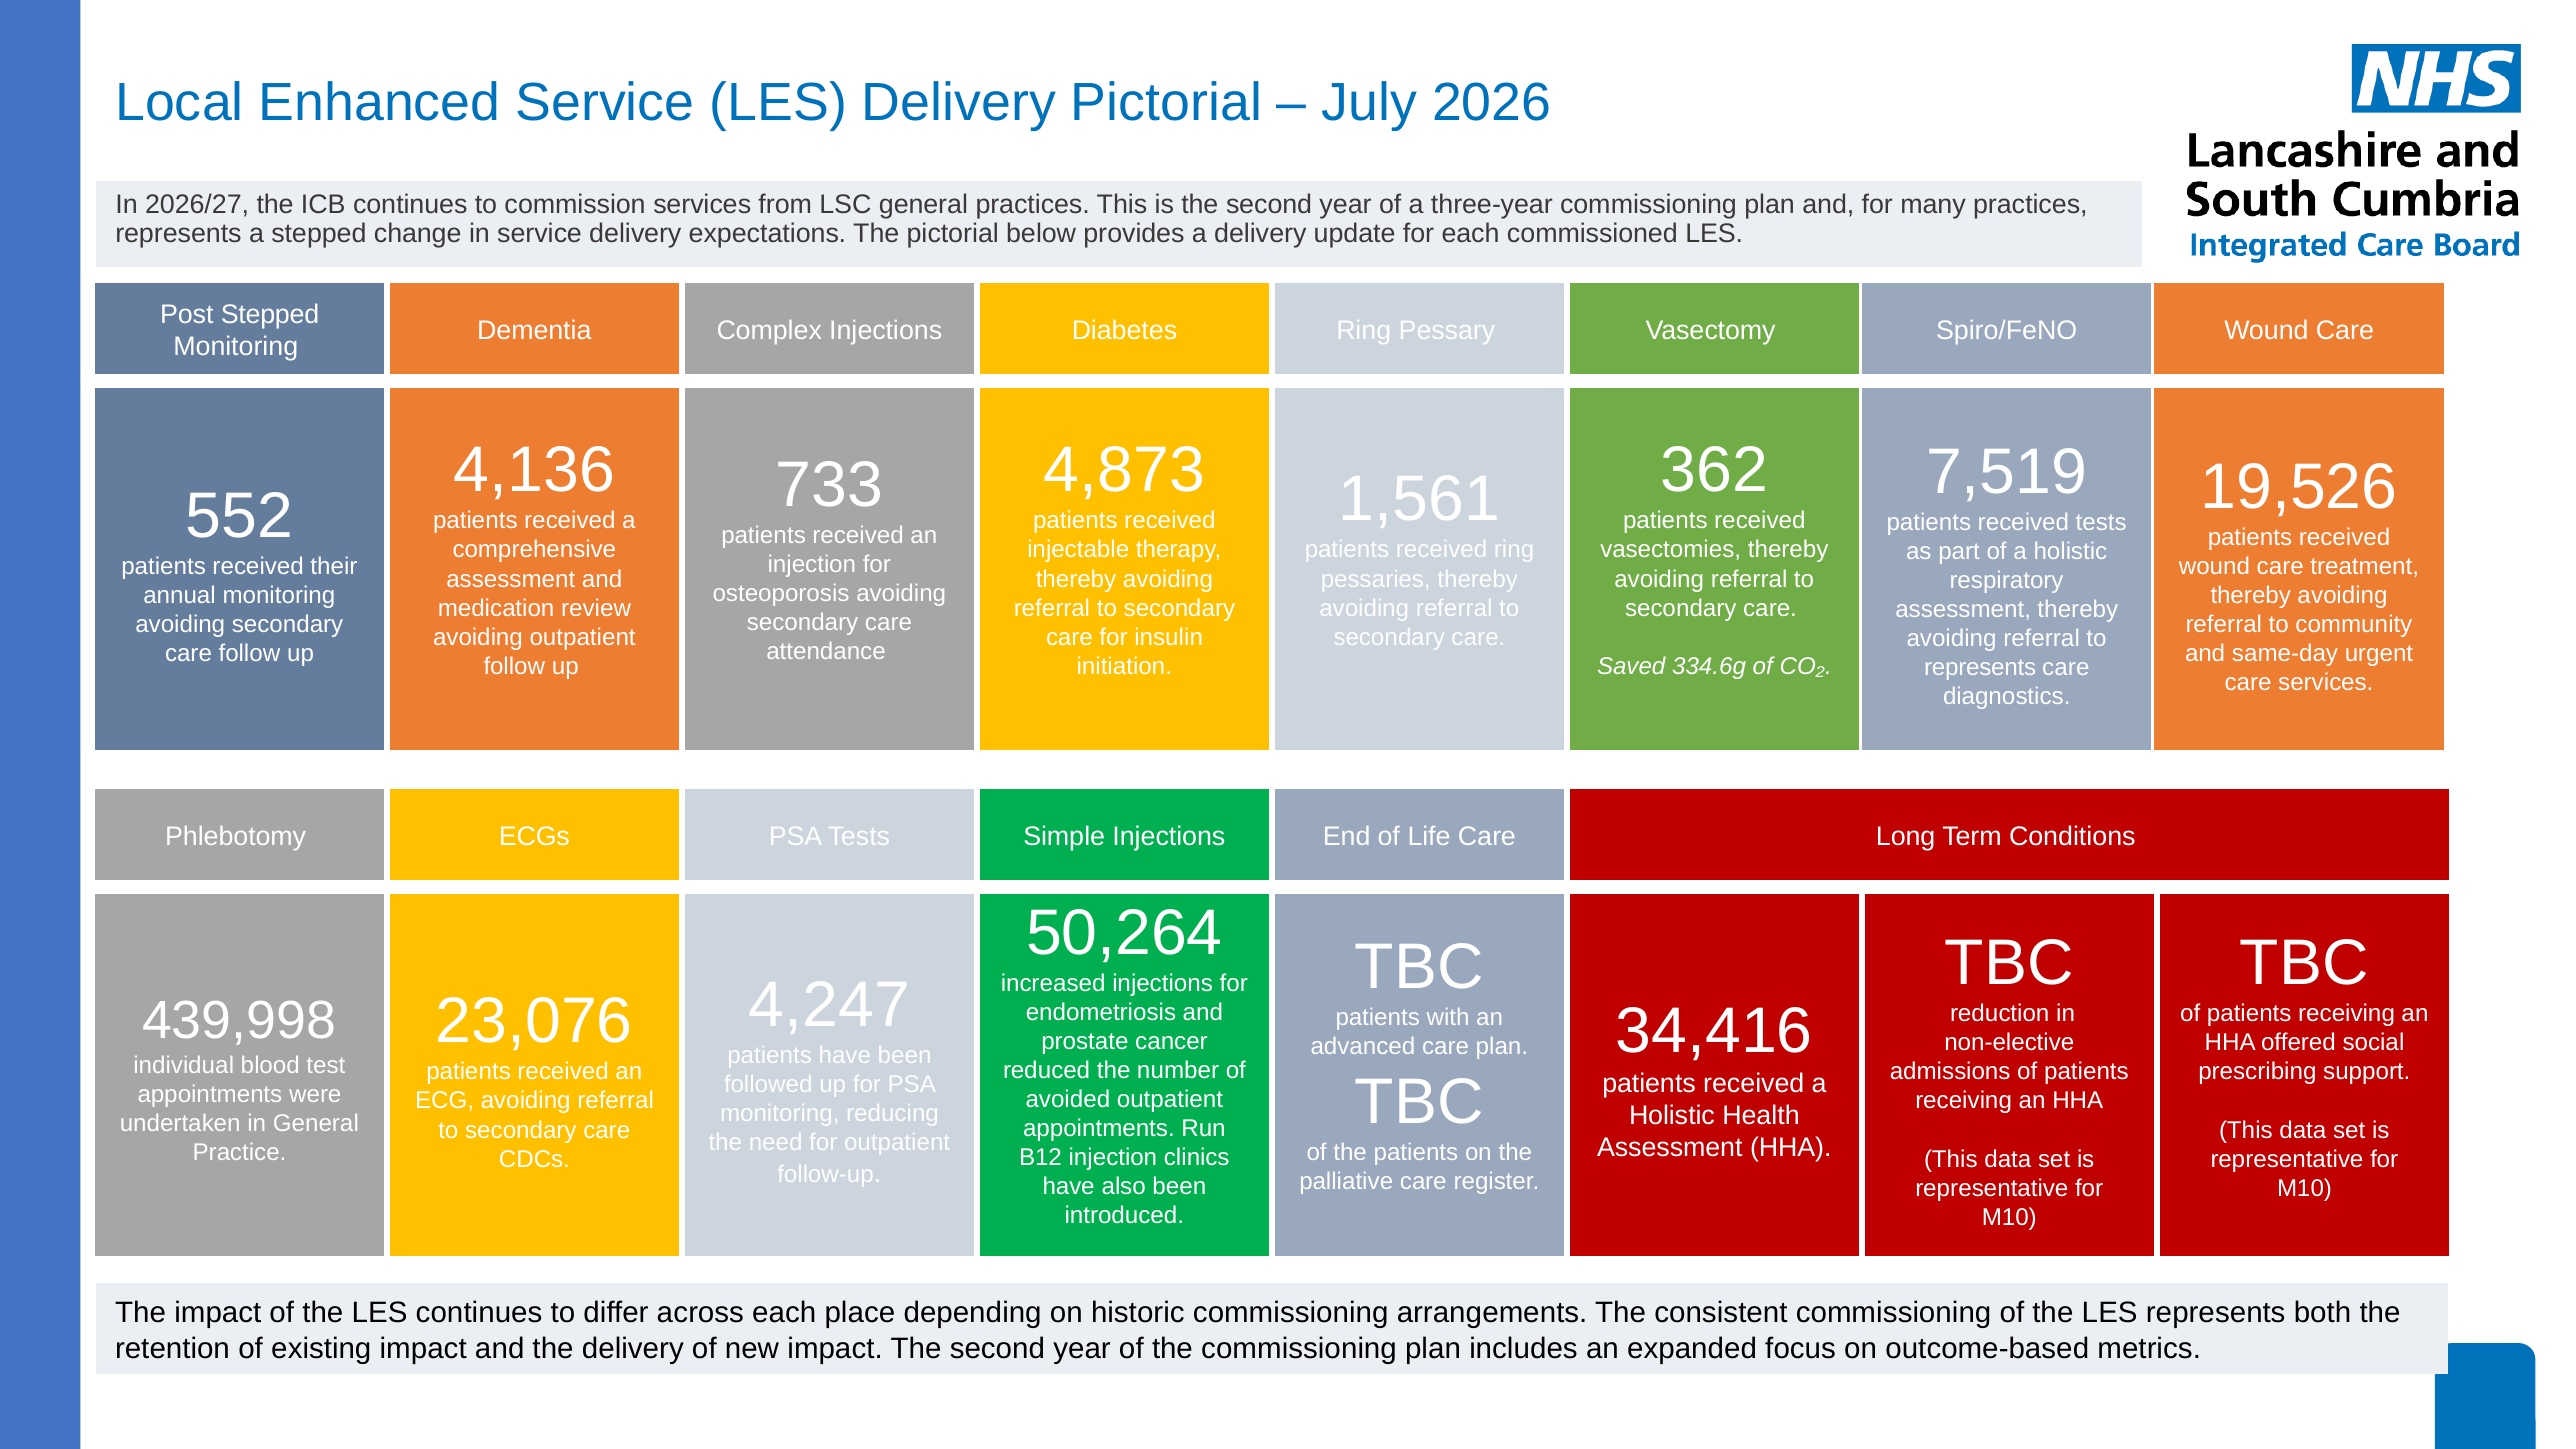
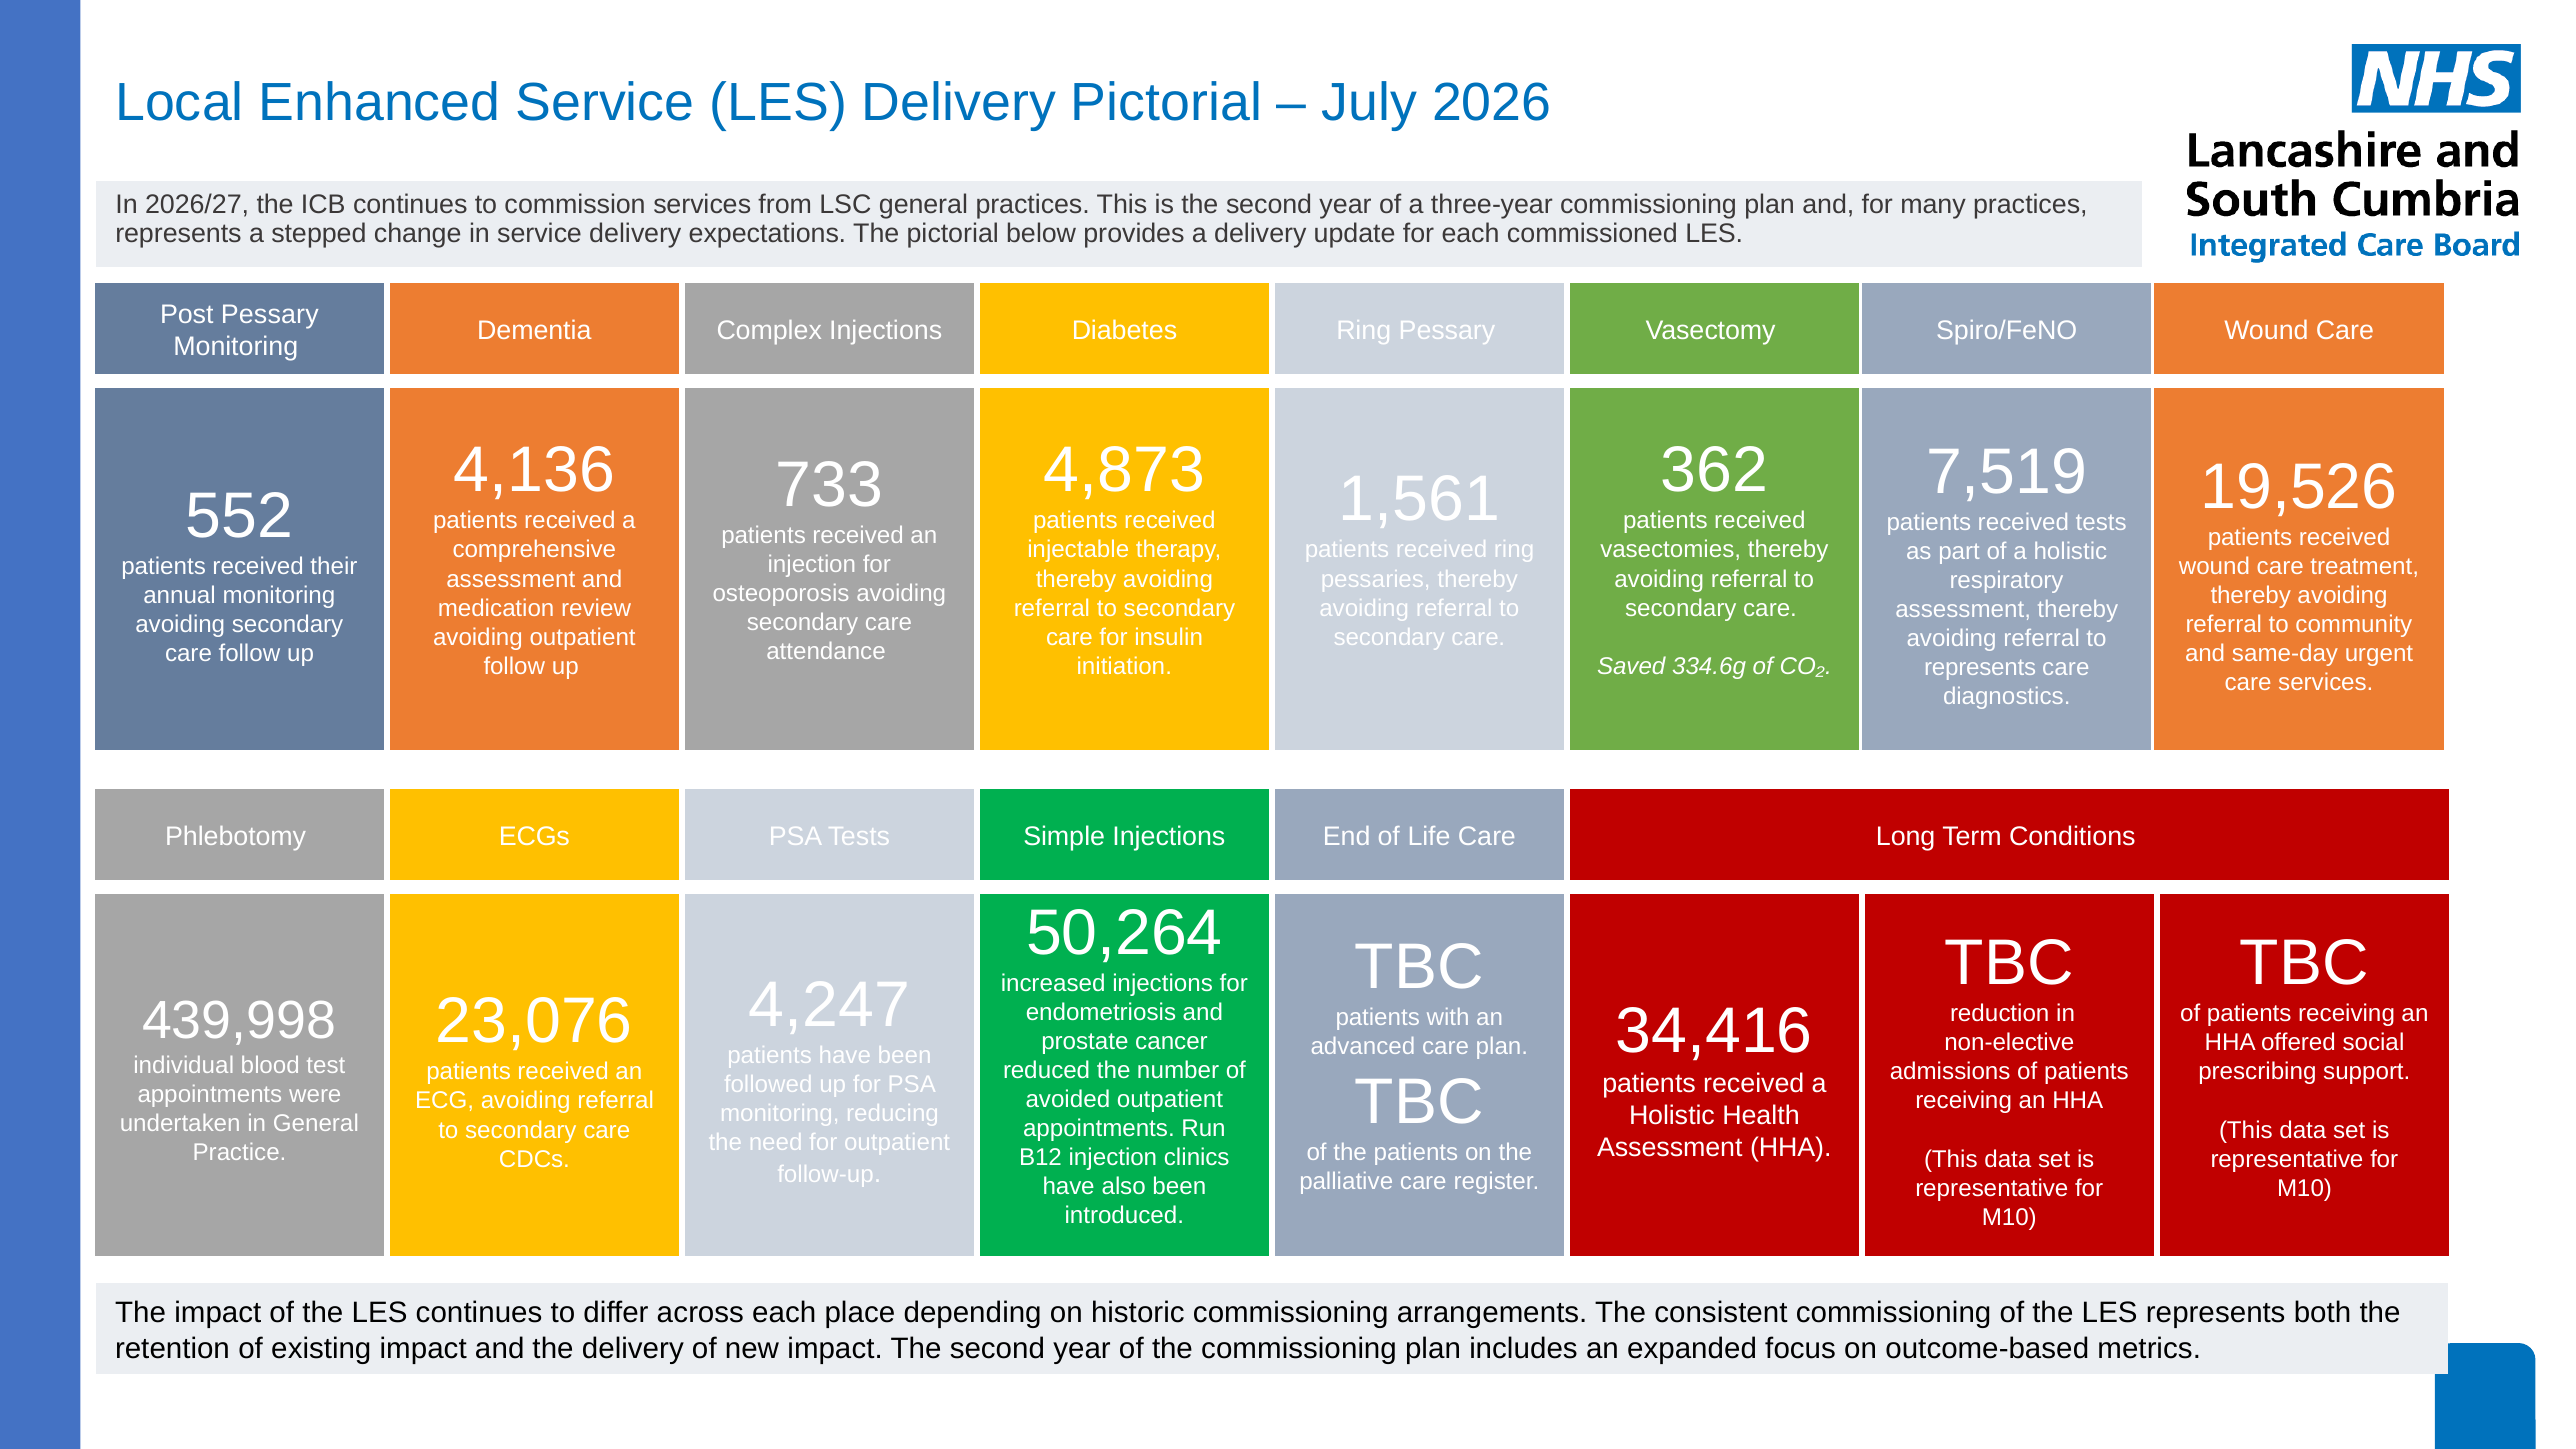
Post Stepped: Stepped -> Pessary (270, 314)
